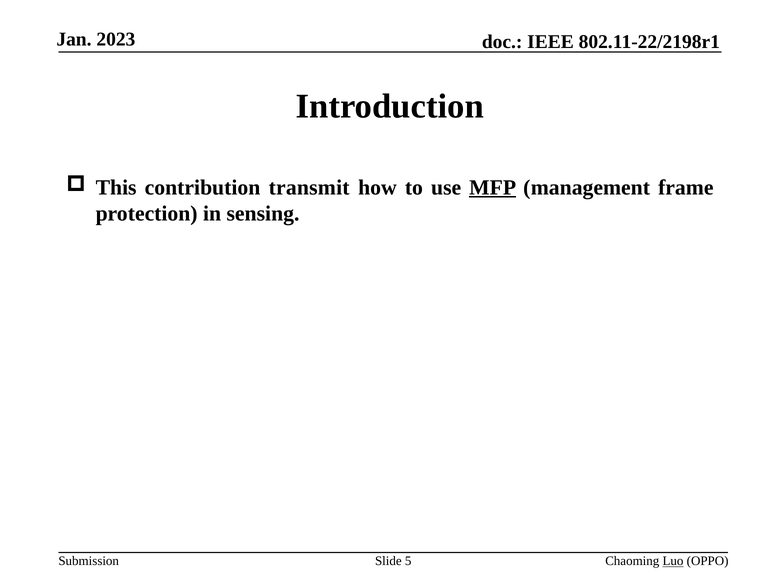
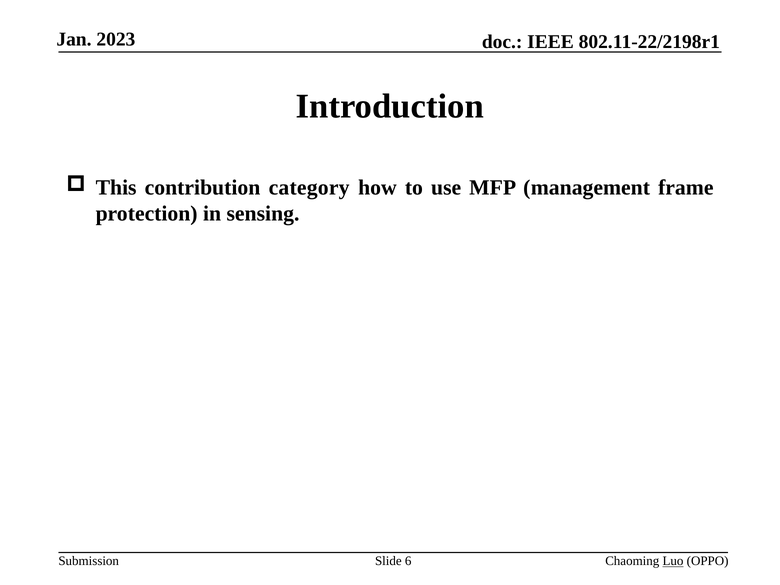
transmit: transmit -> category (309, 187)
MFP underline: present -> none (493, 187)
5: 5 -> 6 (408, 561)
